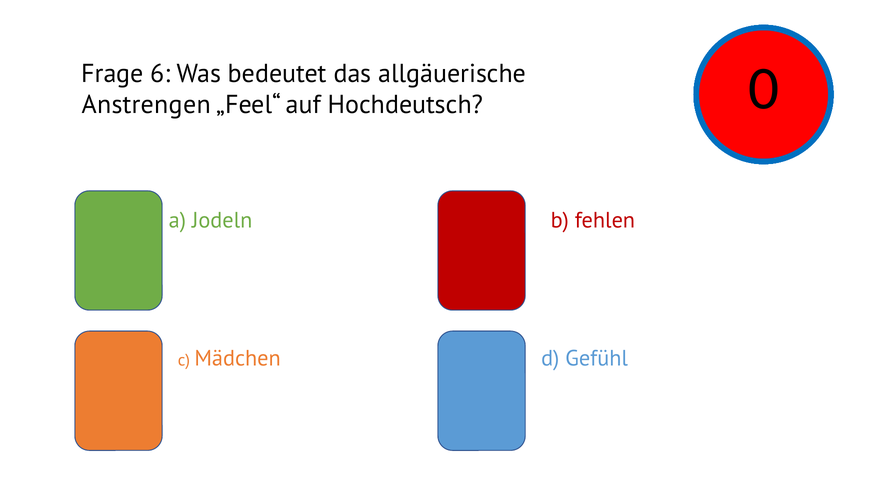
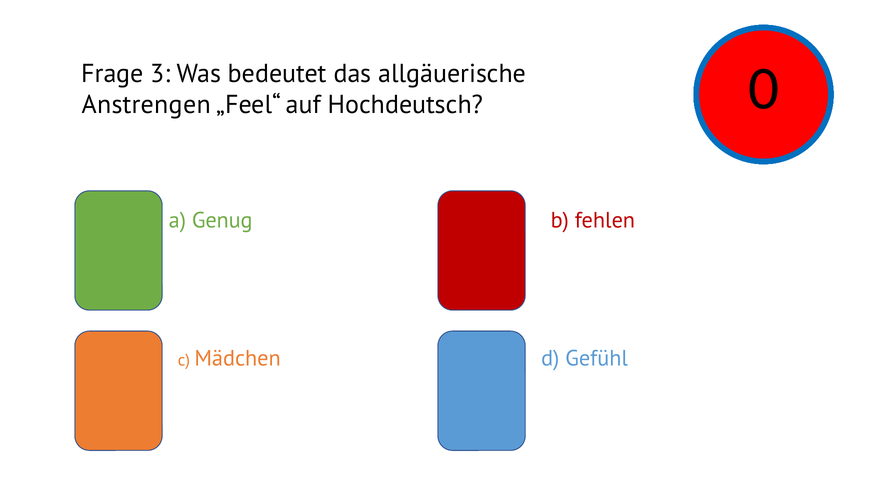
6: 6 -> 3 (160, 74)
Jodeln: Jodeln -> Genug (222, 221)
